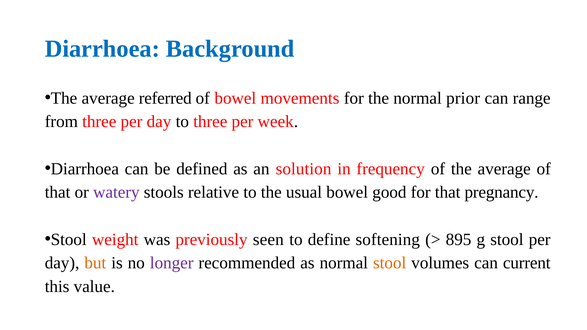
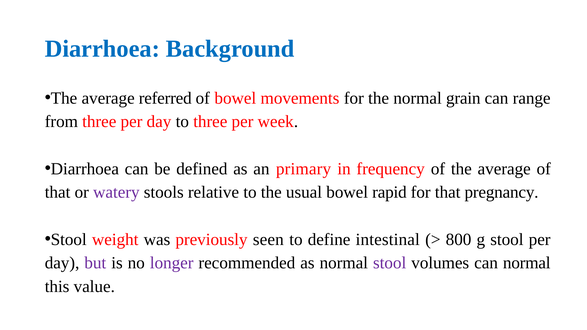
prior: prior -> grain (463, 98)
solution: solution -> primary (304, 169)
good: good -> rapid (389, 192)
softening: softening -> intestinal (388, 240)
895: 895 -> 800 (459, 240)
but colour: orange -> purple (95, 263)
stool colour: orange -> purple (390, 263)
can current: current -> normal (527, 263)
